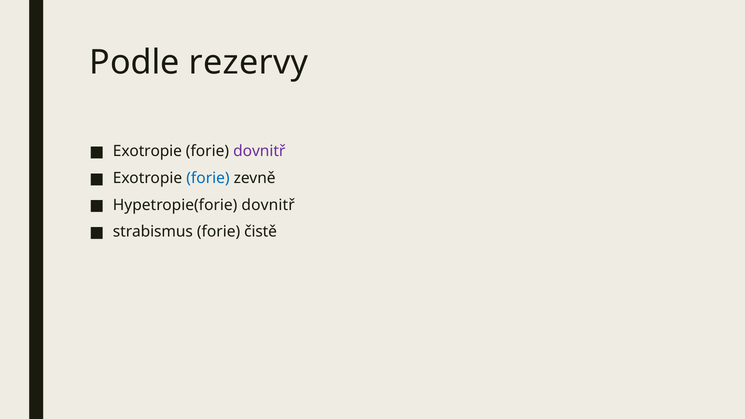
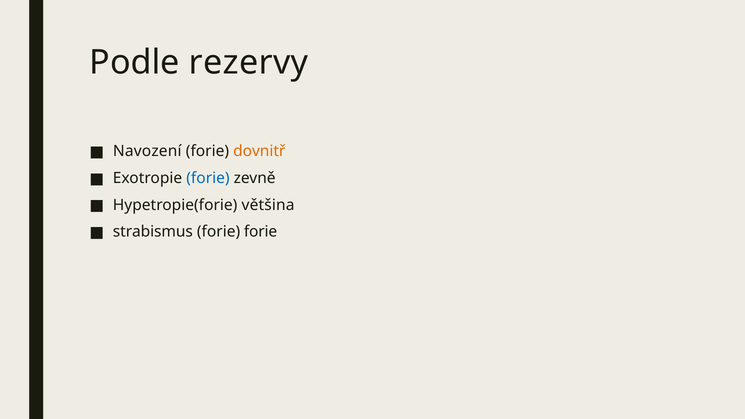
Exotropie: Exotropie -> Navození (147, 151)
dovnitř colour: purple -> orange (259, 151)
Hypetropie(forie dovnitř: dovnitř -> většina (268, 205)
forie čistě: čistě -> forie (261, 232)
